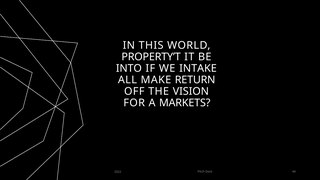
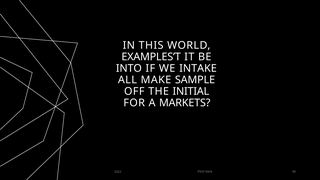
PROPERTY’T: PROPERTY’T -> EXAMPLES’T (151, 57)
RETURN: RETURN -> SAMPLE (195, 80)
VISION: VISION -> INITIAL (191, 91)
